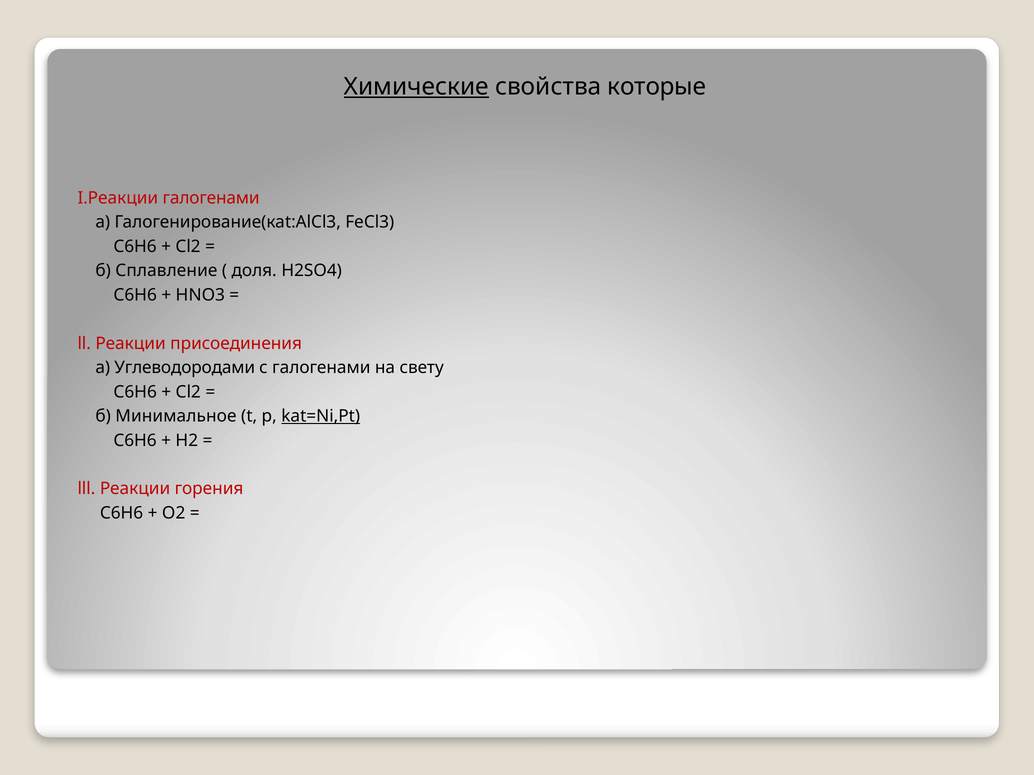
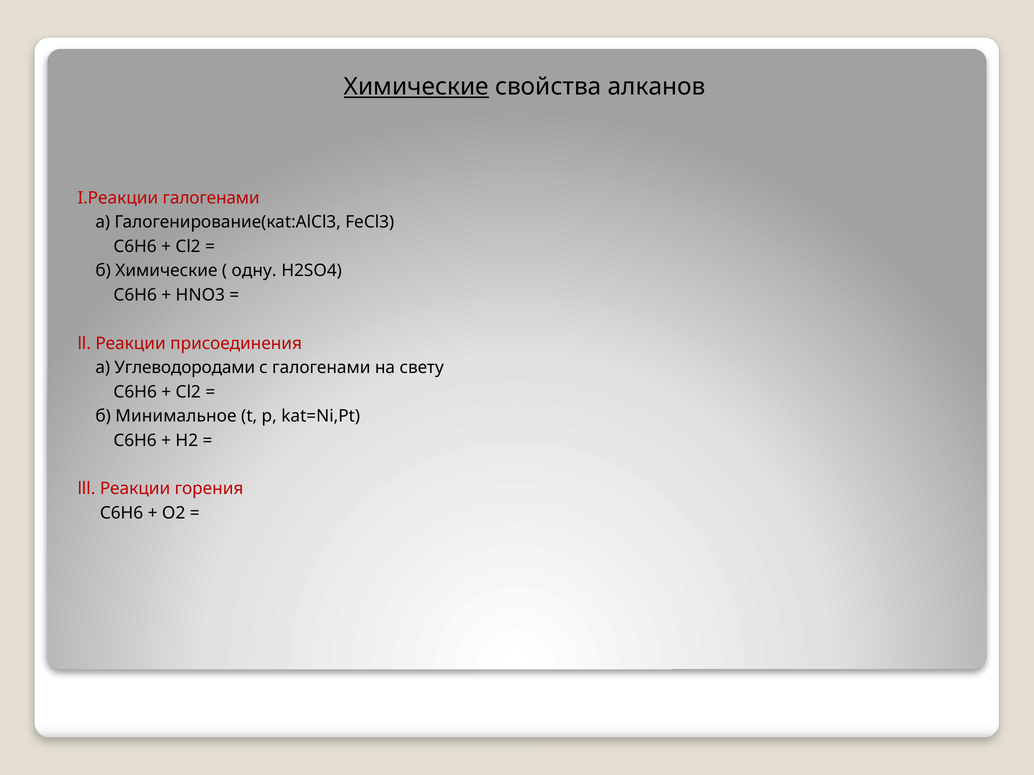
которые: которые -> алканов (657, 87)
б Сплавление: Сплавление -> Химические (166, 271)
доля: доля -> одну (254, 271)
kat=Ni,Pt underline: present -> none (321, 416)
